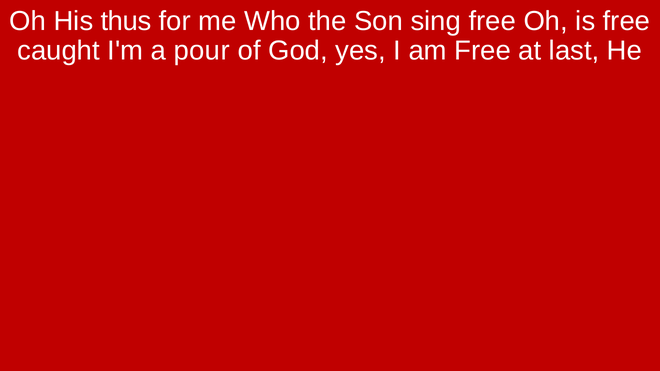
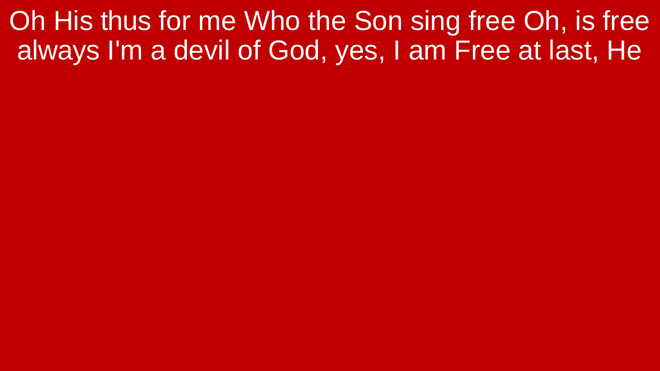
caught: caught -> always (59, 51)
pour: pour -> devil (202, 51)
